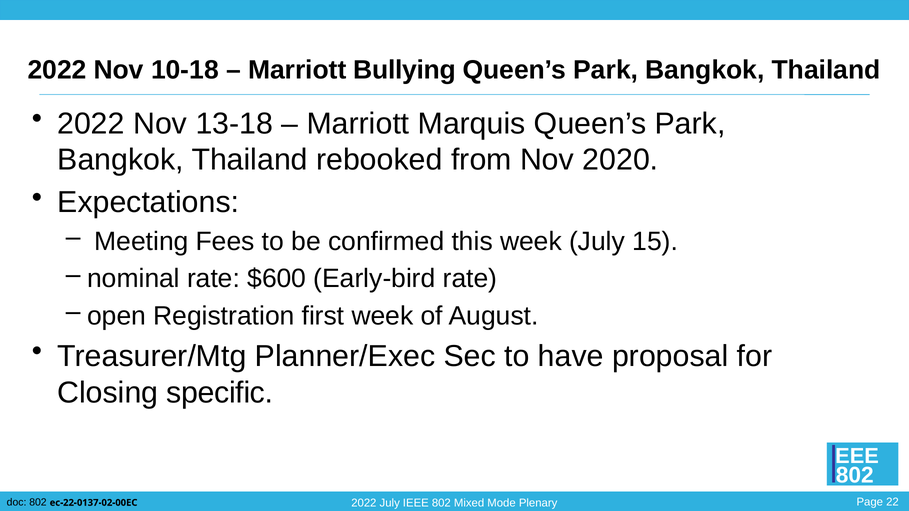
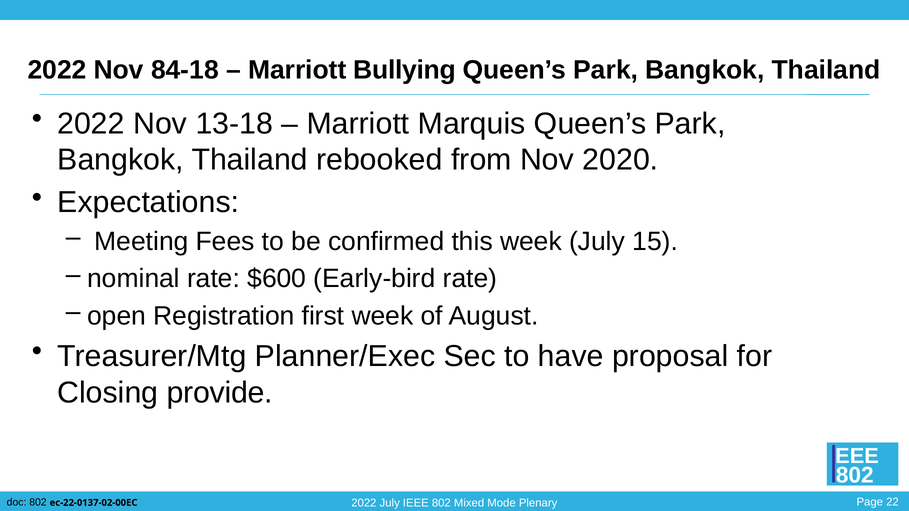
10-18: 10-18 -> 84-18 (185, 70)
specific: specific -> provide (220, 393)
